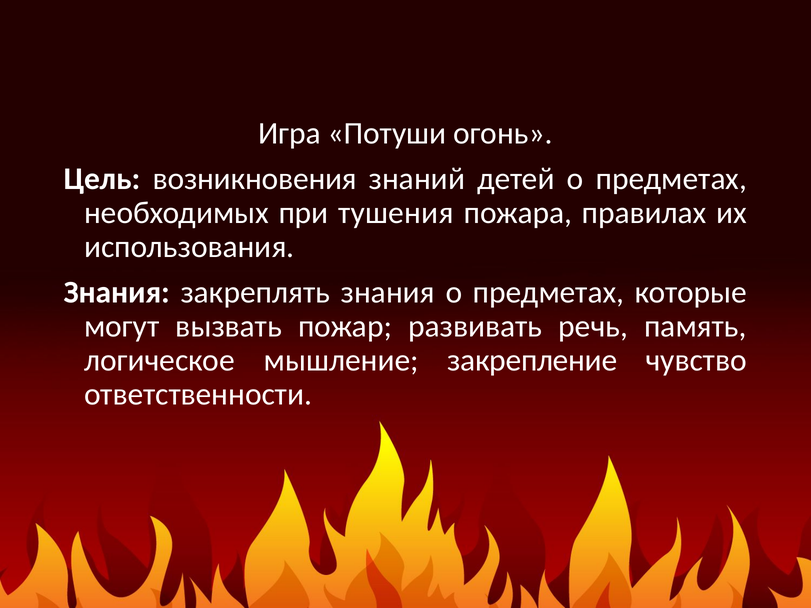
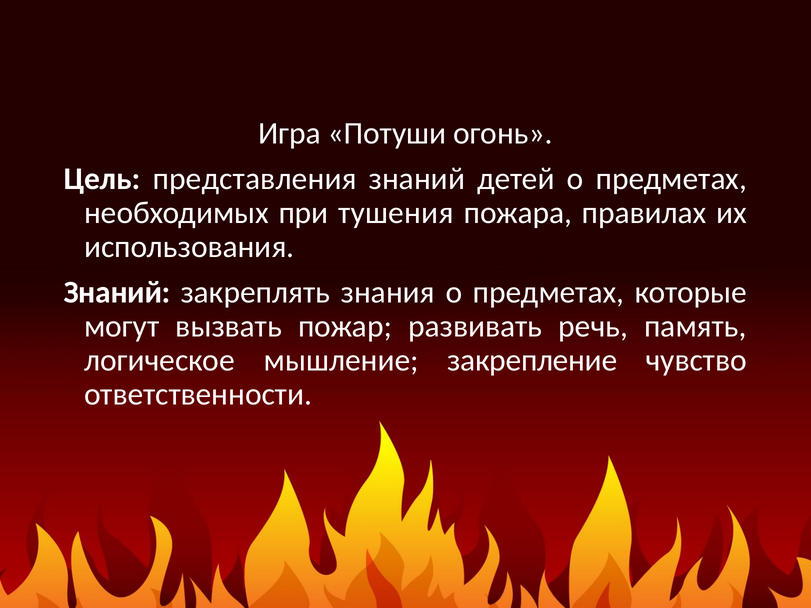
возникновения: возникновения -> представления (255, 179)
Знания: Знания -> Знаний (117, 292)
